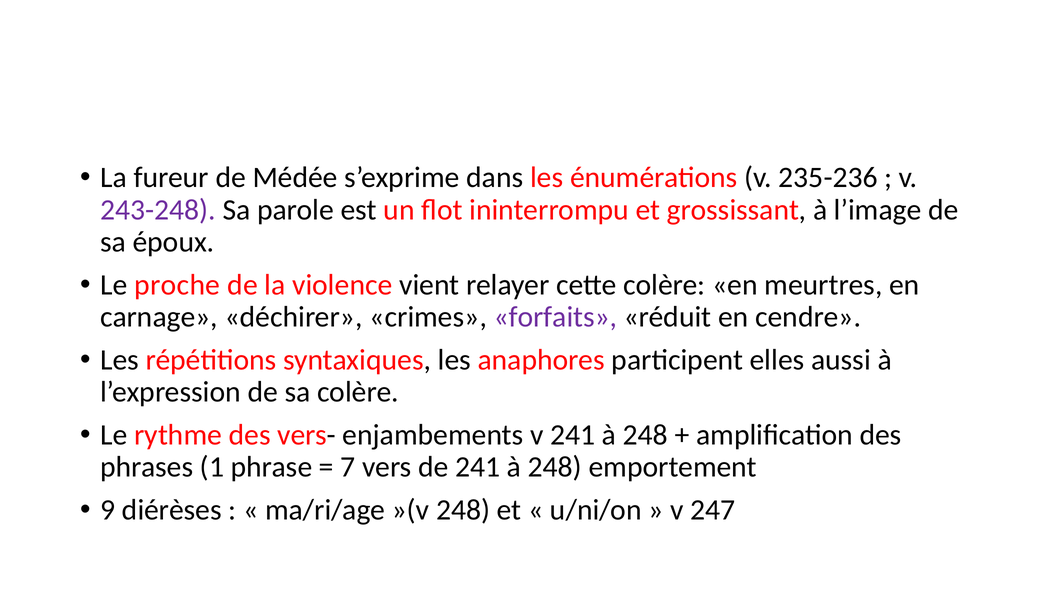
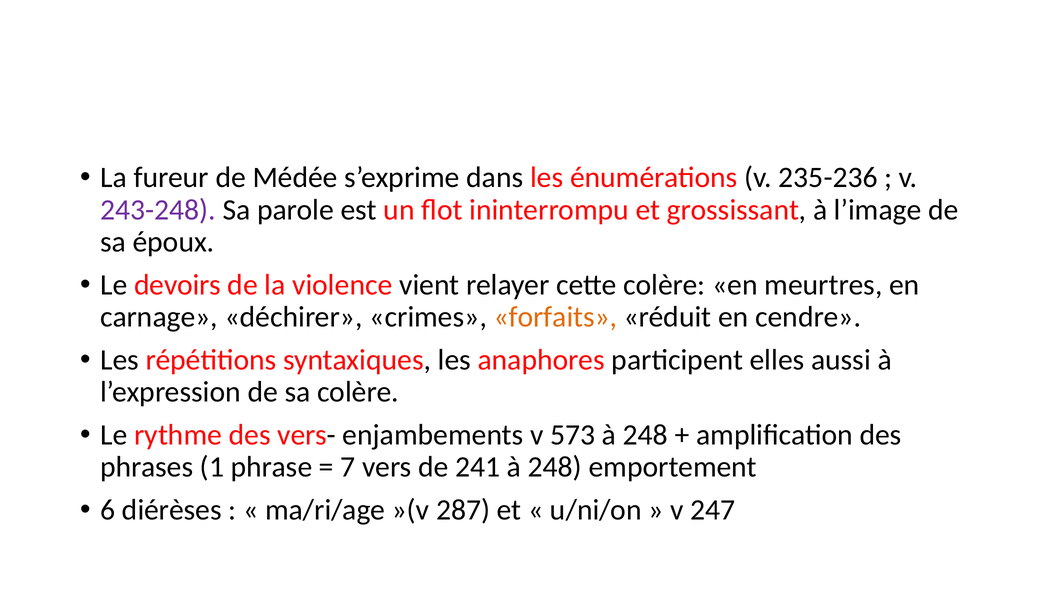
proche: proche -> devoirs (178, 285)
forfaits colour: purple -> orange (555, 317)
v 241: 241 -> 573 (573, 435)
9: 9 -> 6 (108, 511)
»(v 248: 248 -> 287 (463, 511)
